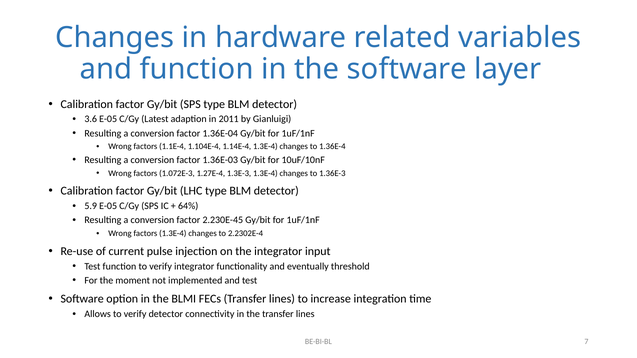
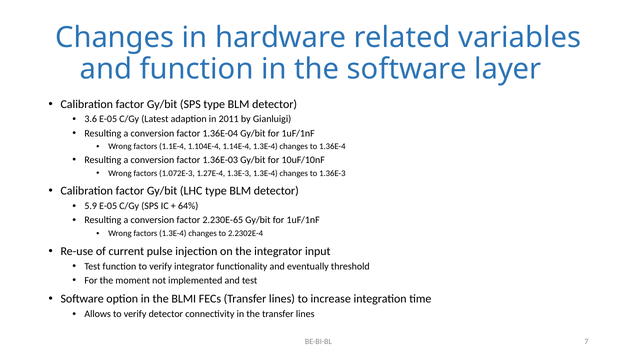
2.230E-45: 2.230E-45 -> 2.230E-65 (223, 220)
